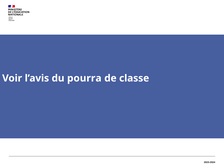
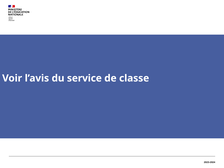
pourra: pourra -> service (84, 78)
